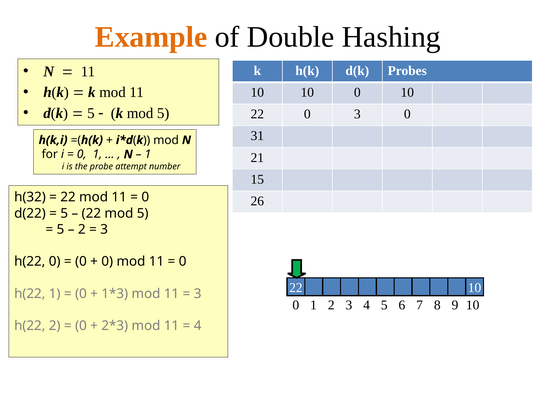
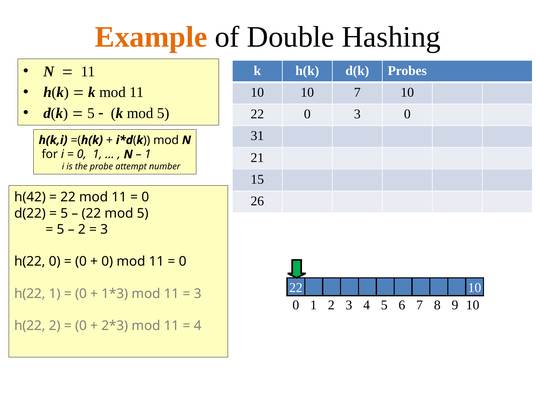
10 10 0: 0 -> 7 (357, 92)
h(32: h(32 -> h(42 (30, 197)
